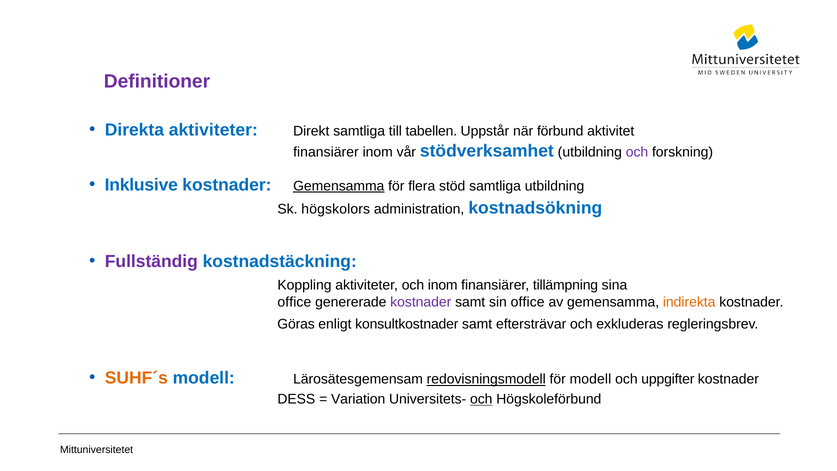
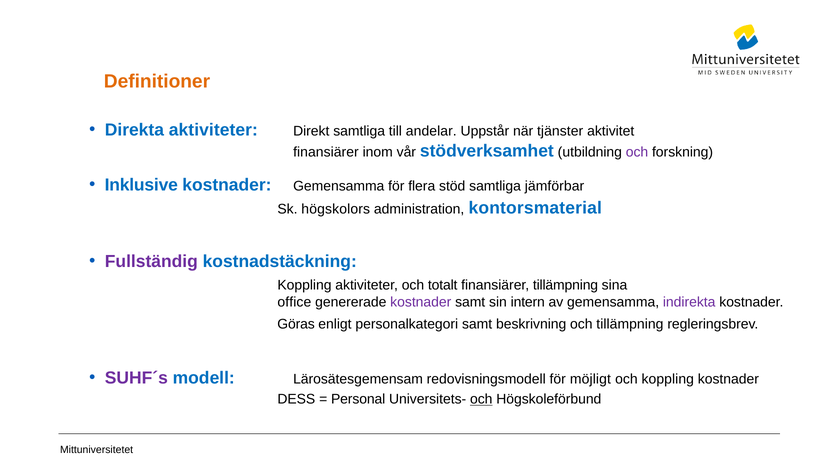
Definitioner colour: purple -> orange (157, 81)
tabellen: tabellen -> andelar (431, 131)
förbund: förbund -> tjänster (560, 131)
Gemensamma underline: present -> none (339, 186)
samtliga utbildning: utbildning -> jämförbar (555, 186)
kostnadsökning: kostnadsökning -> kontorsmaterial (535, 208)
och inom: inom -> totalt (443, 285)
sin office: office -> intern (528, 302)
indirekta colour: orange -> purple (689, 302)
konsultkostnader: konsultkostnader -> personalkategori (407, 324)
eftersträvar: eftersträvar -> beskrivning (531, 324)
och exkluderas: exkluderas -> tillämpning (630, 324)
SUHF´s colour: orange -> purple (136, 378)
redovisningsmodell underline: present -> none (486, 379)
för modell: modell -> möjligt (590, 379)
och uppgifter: uppgifter -> koppling (668, 379)
Variation: Variation -> Personal (358, 399)
